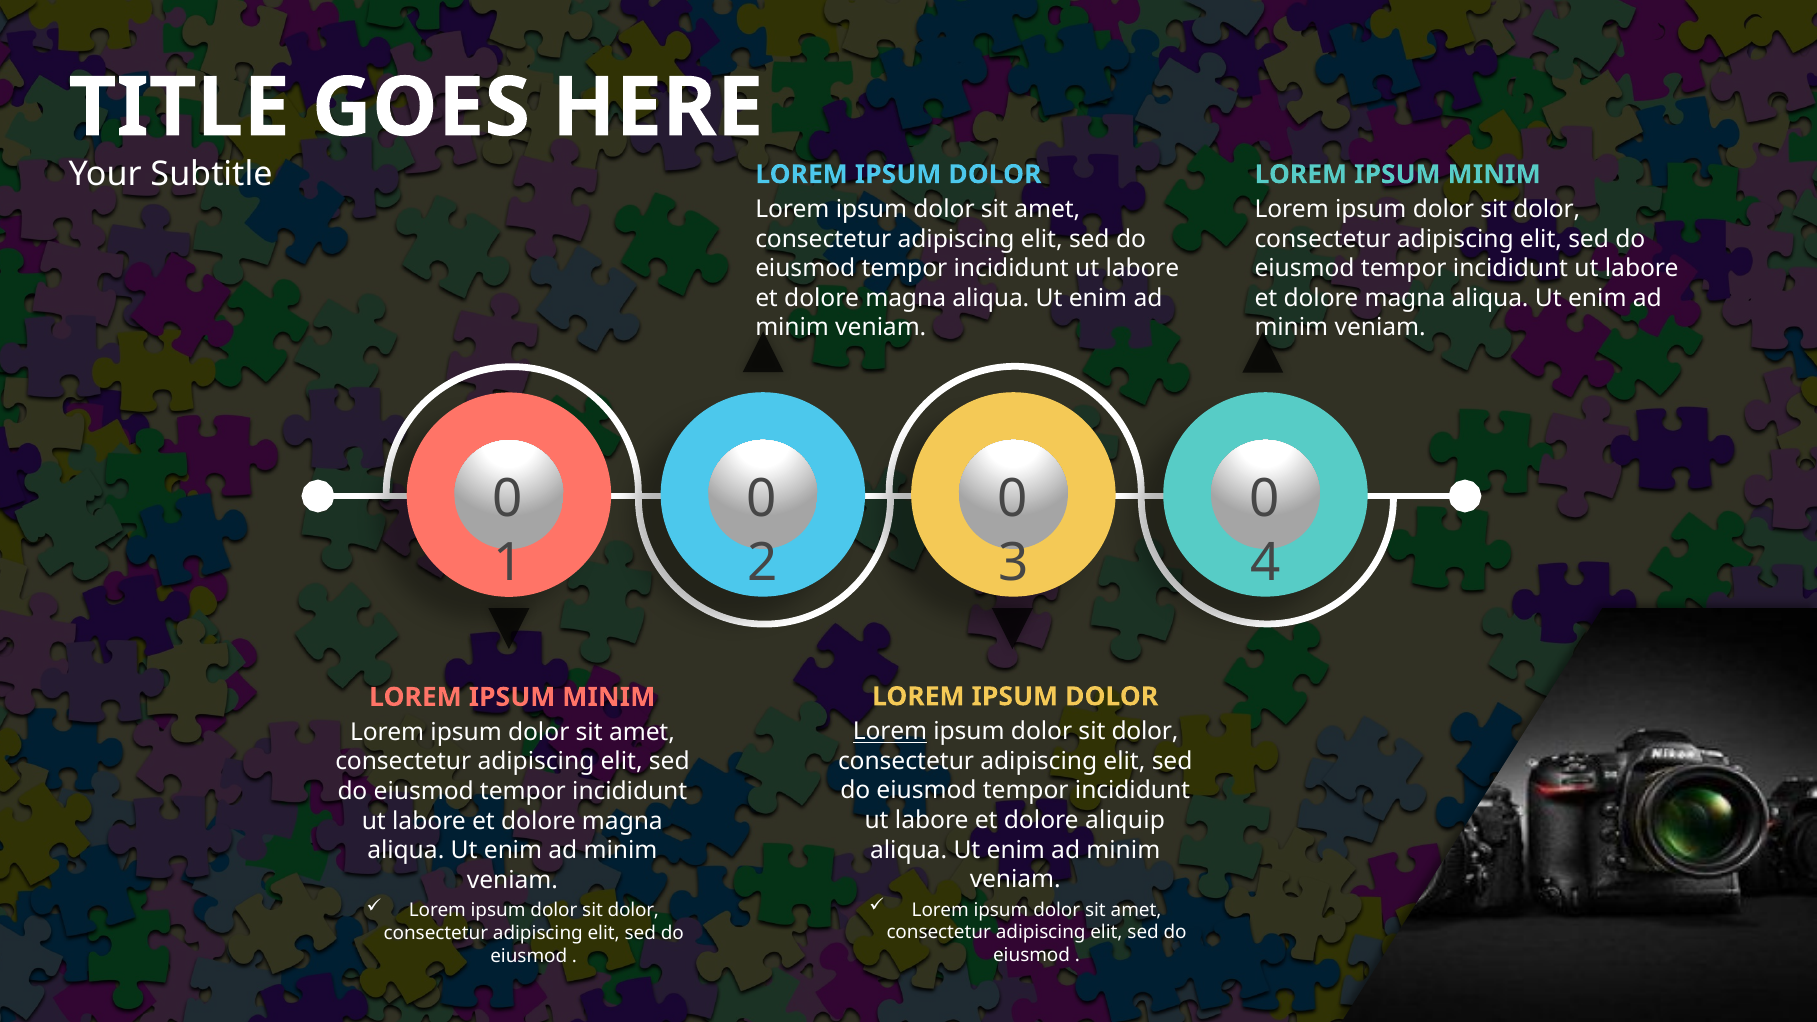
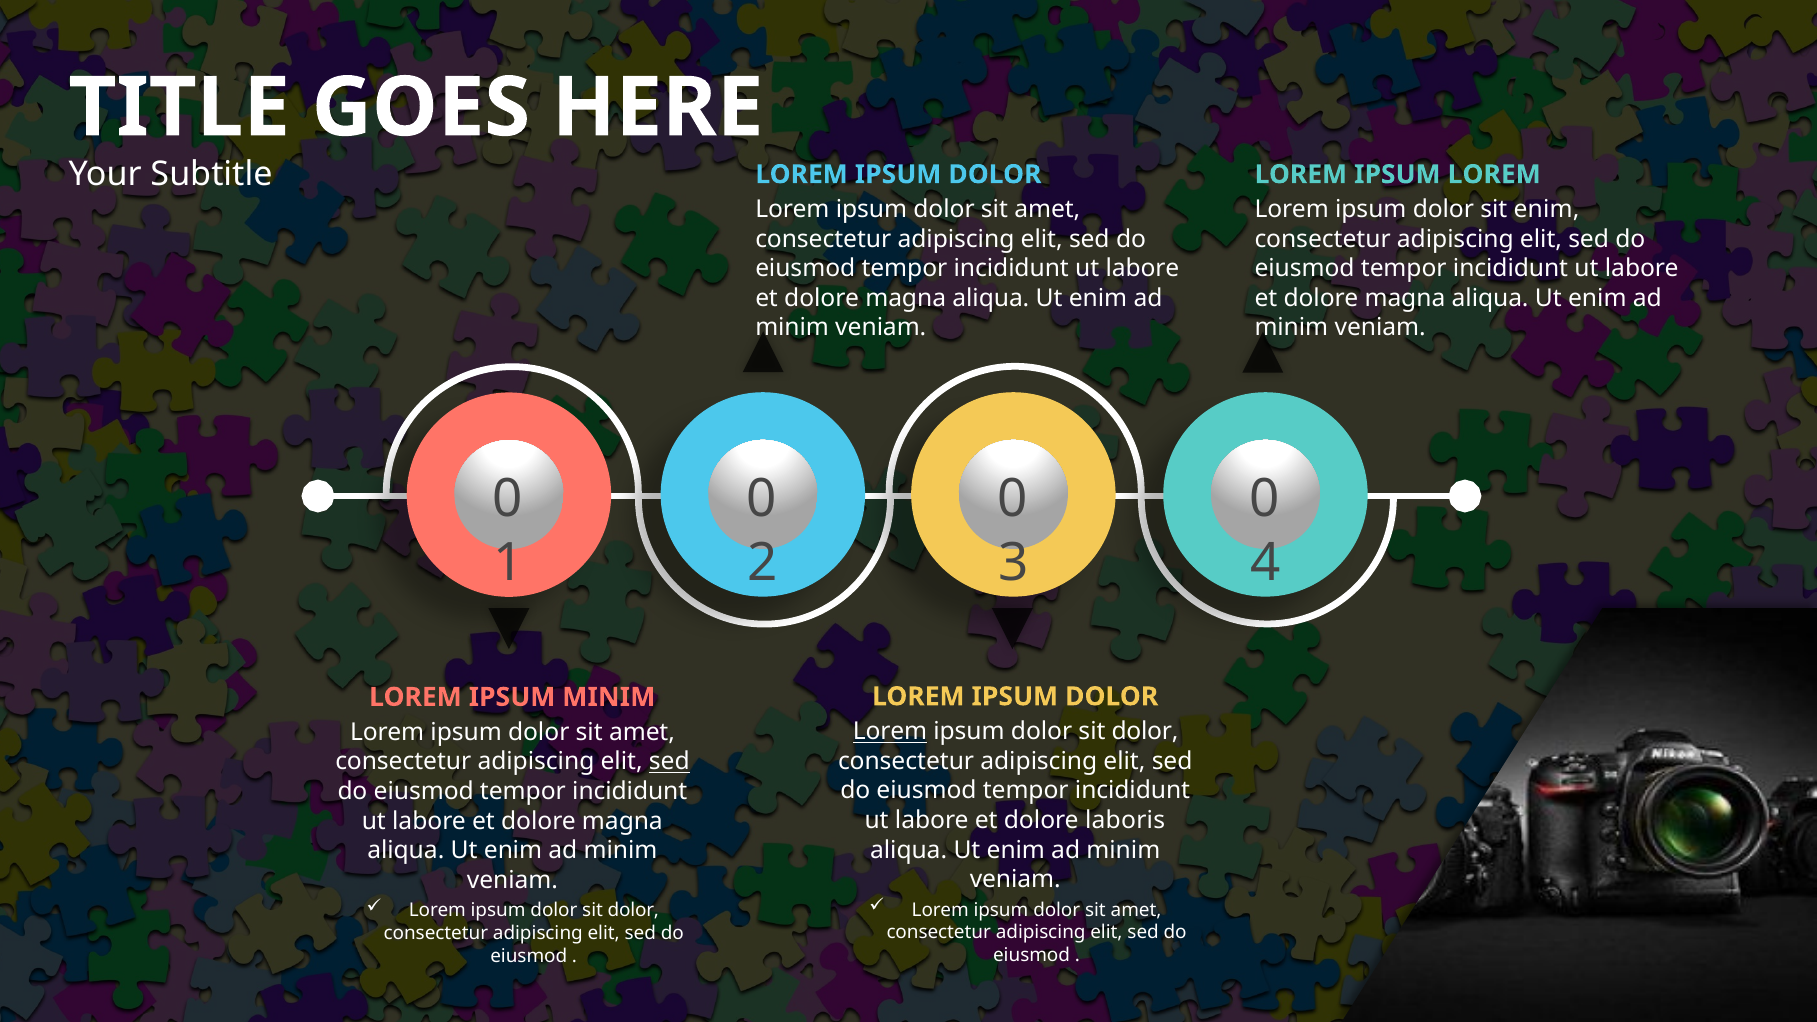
MINIM: MINIM -> LOREM (1494, 174)
dolor: dolor -> enim (1547, 210)
sed underline: none -> present (669, 762)
aliquip: aliquip -> laboris (1125, 820)
